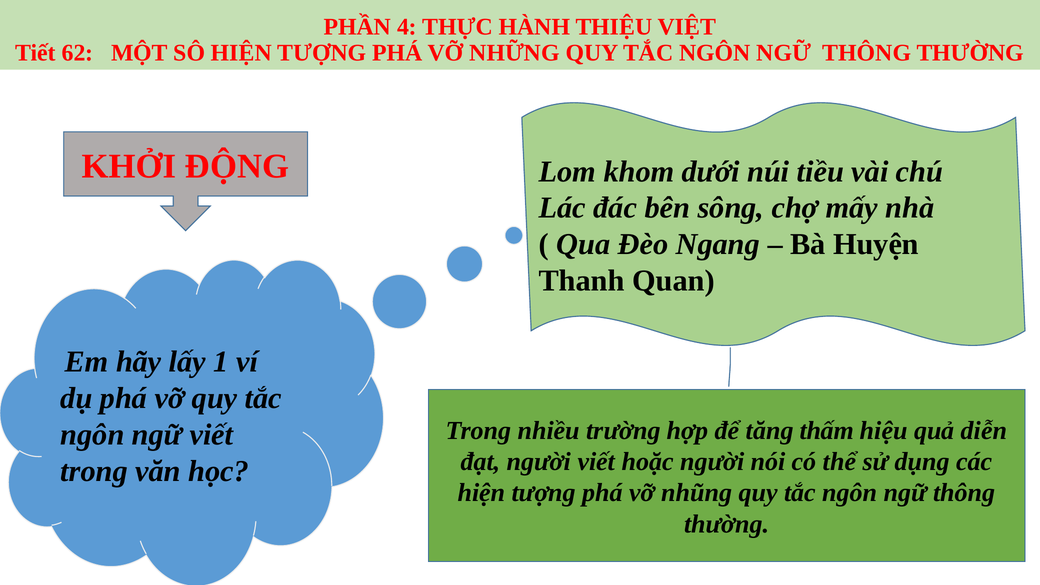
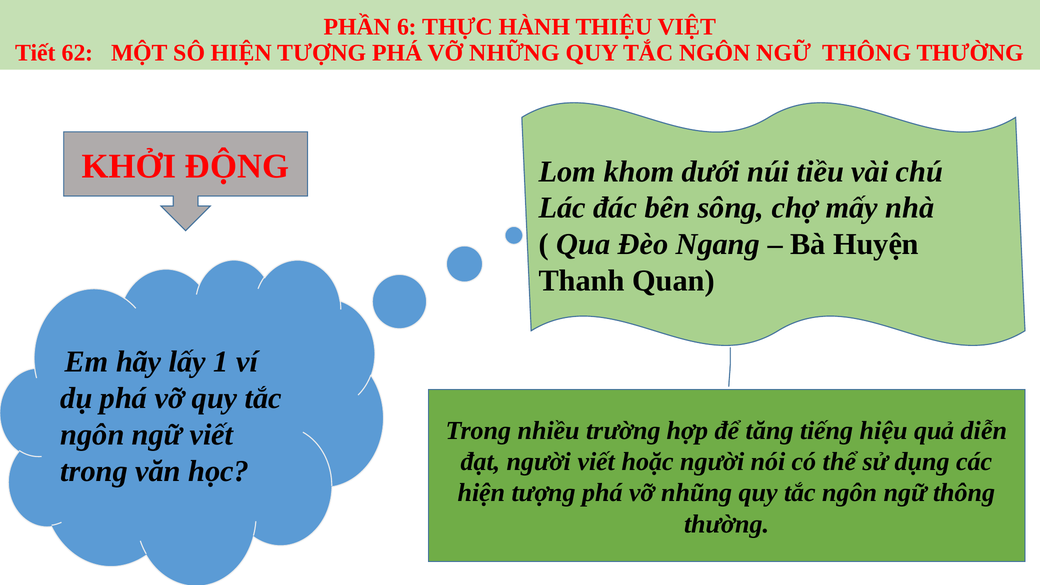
4: 4 -> 6 (407, 27)
thấm: thấm -> tiếng (827, 430)
